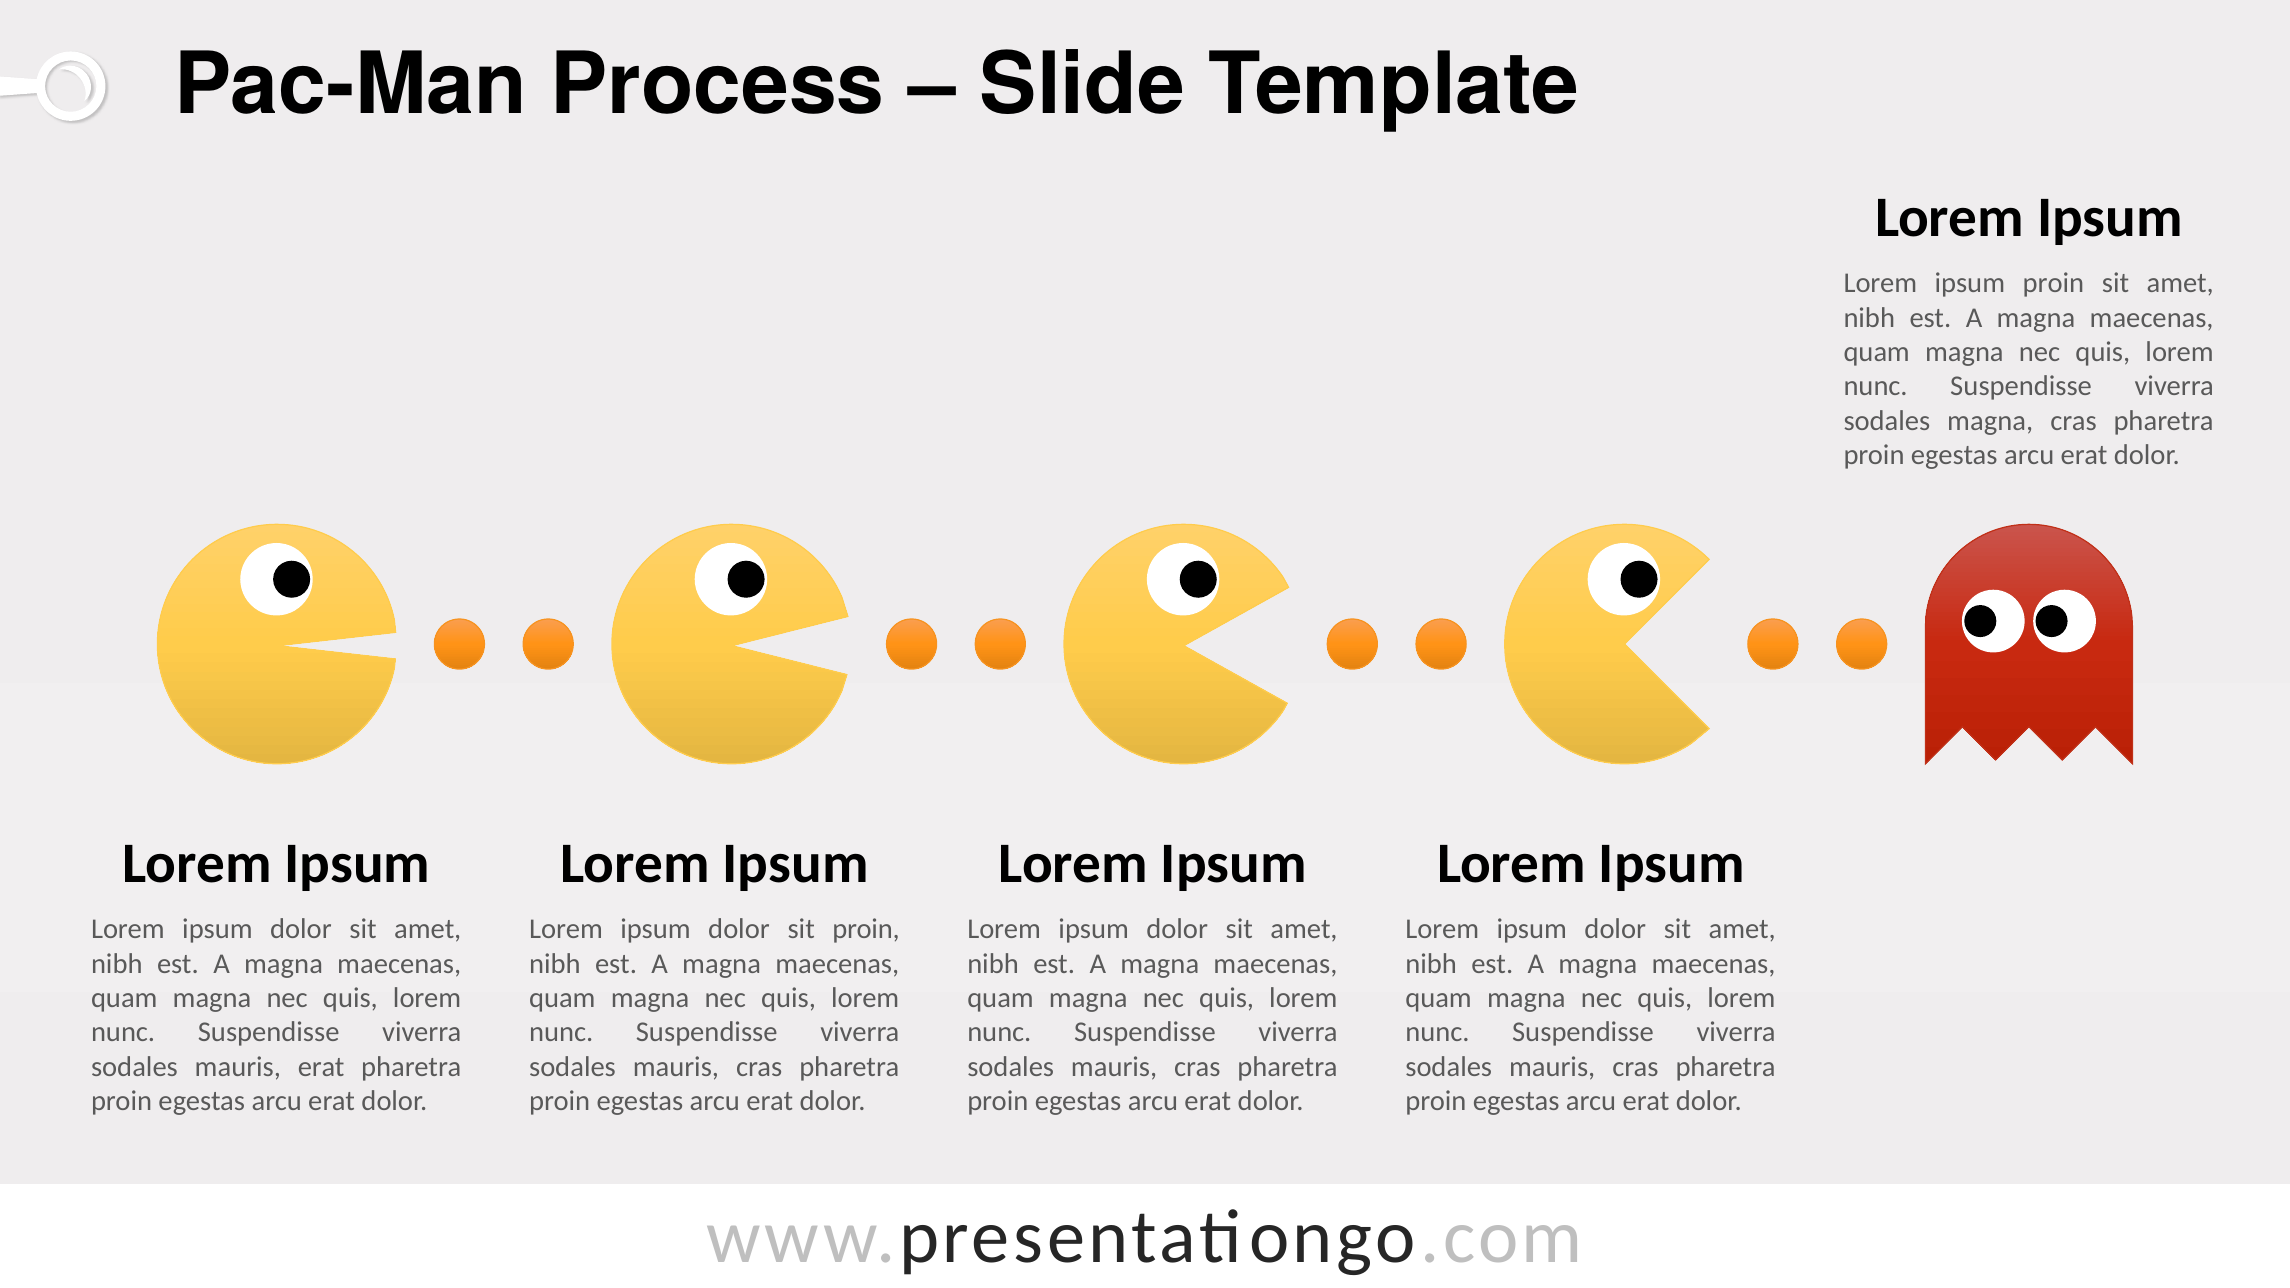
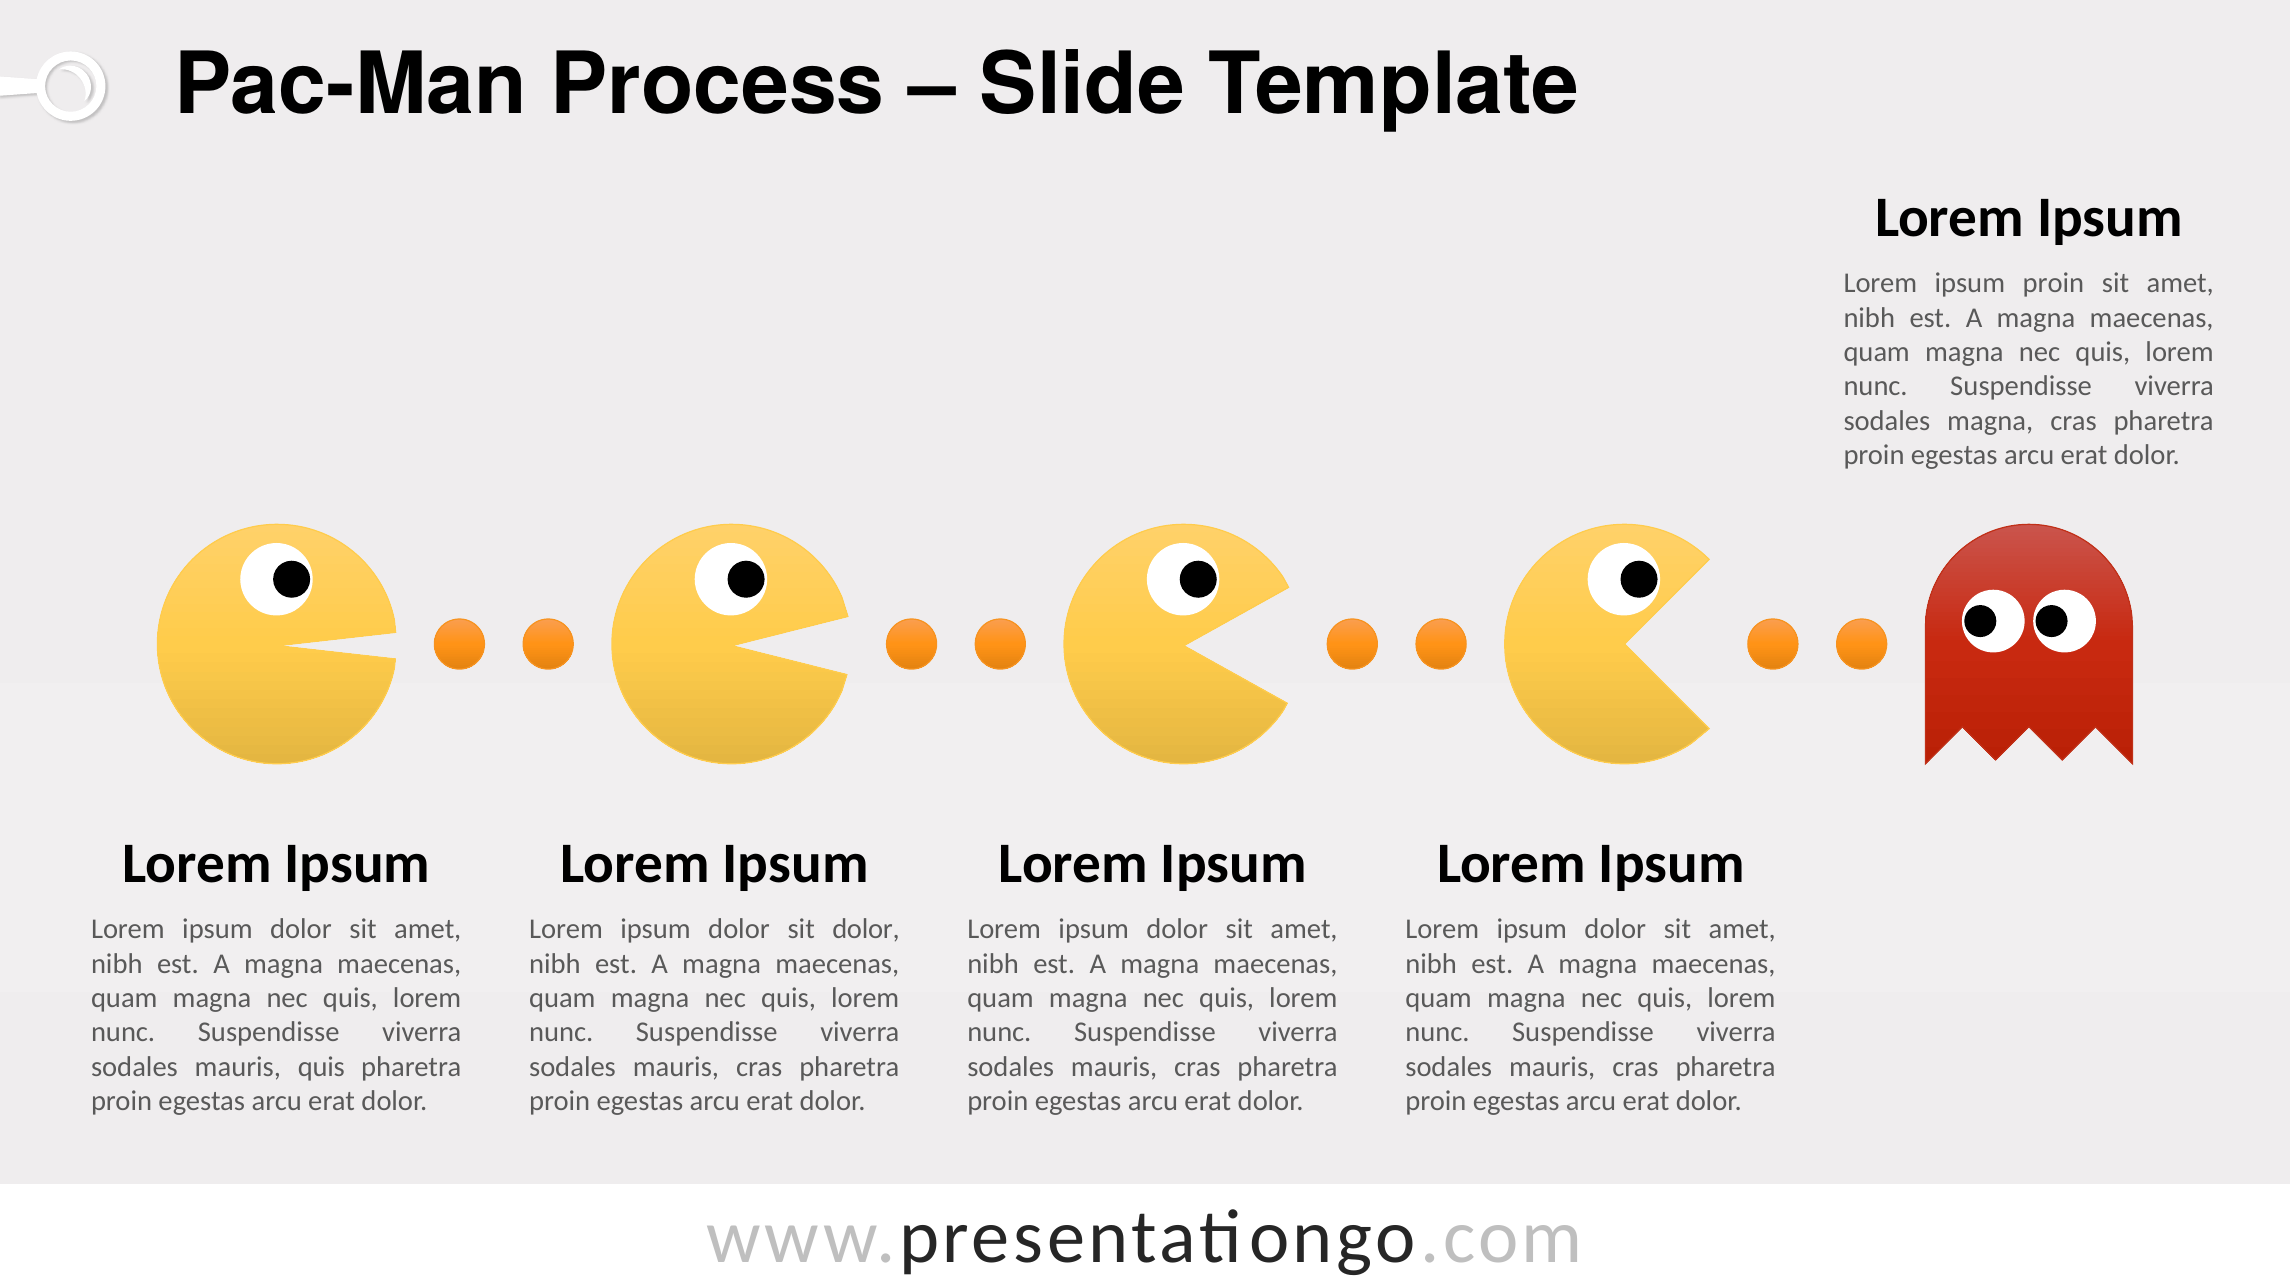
sit proin: proin -> dolor (866, 930)
mauris erat: erat -> quis (321, 1067)
